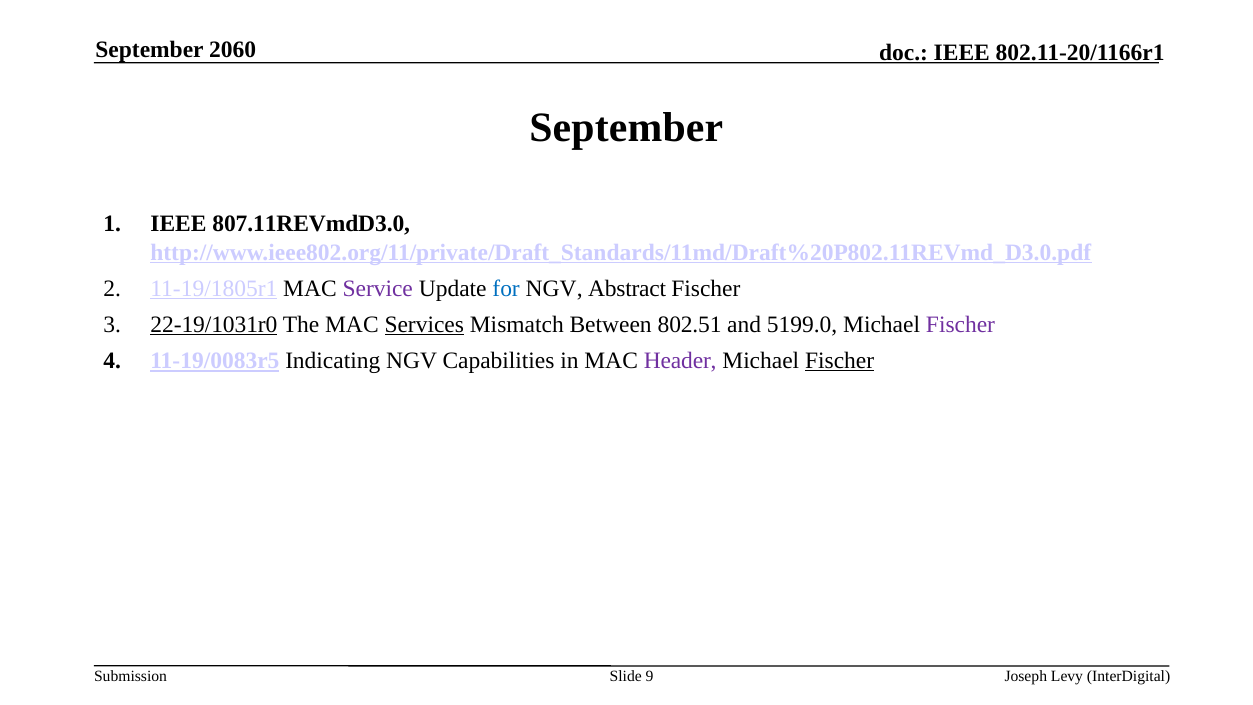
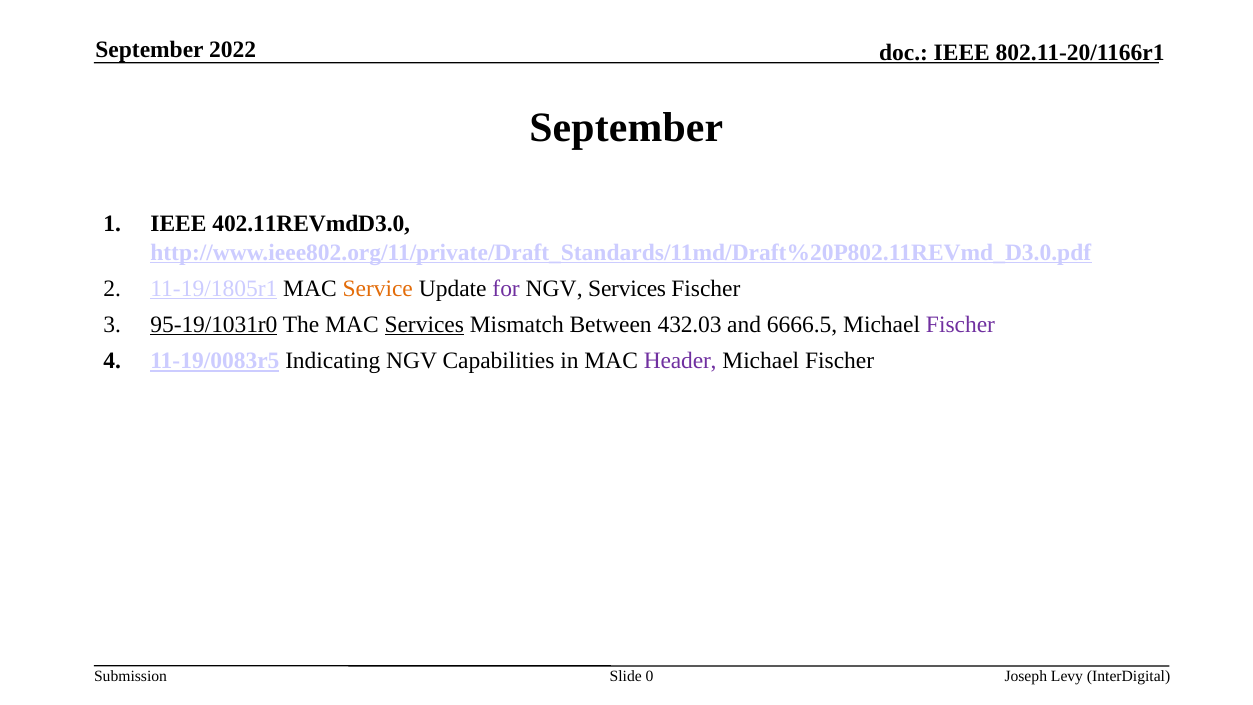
2060: 2060 -> 2022 (233, 50)
807.11REVmdD3.0: 807.11REVmdD3.0 -> 402.11REVmdD3.0 (311, 224)
Service colour: purple -> orange (378, 288)
for colour: blue -> purple (506, 288)
NGV Abstract: Abstract -> Services (627, 288)
22-19/1031r0: 22-19/1031r0 -> 95-19/1031r0 (214, 324)
802.51: 802.51 -> 432.03 (690, 324)
5199.0: 5199.0 -> 6666.5 (802, 324)
Fischer underline: present -> none (840, 360)
9: 9 -> 0 (650, 676)
